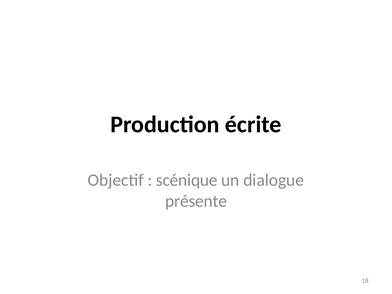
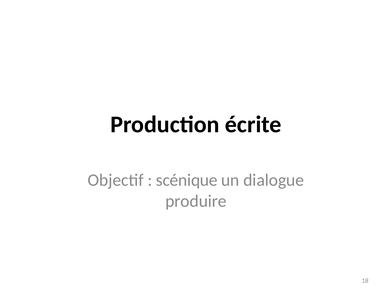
présente: présente -> produire (196, 201)
